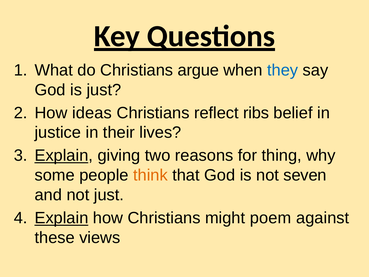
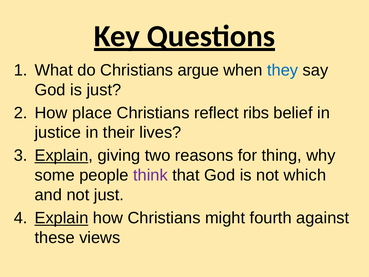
ideas: ideas -> place (92, 113)
think colour: orange -> purple (150, 175)
seven: seven -> which (305, 175)
poem: poem -> fourth (271, 218)
